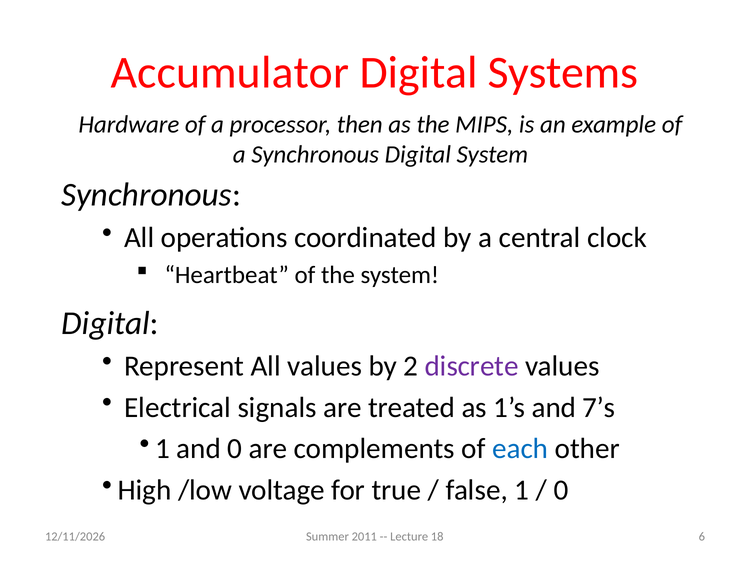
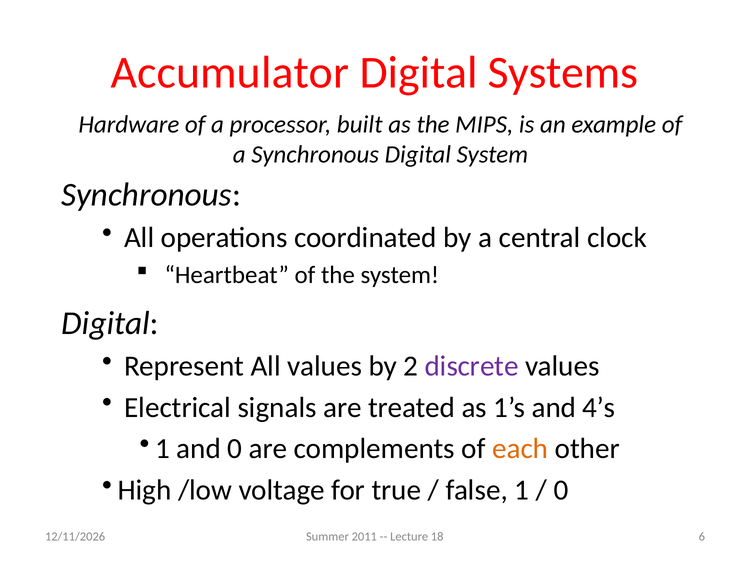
then: then -> built (360, 124)
7’s: 7’s -> 4’s (599, 408)
each colour: blue -> orange (520, 449)
